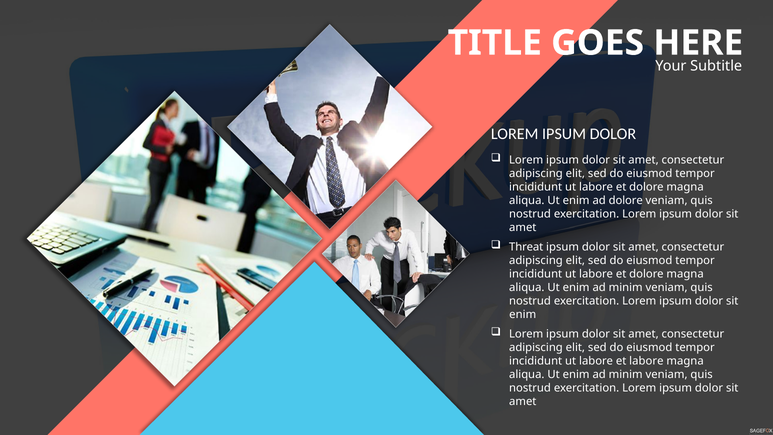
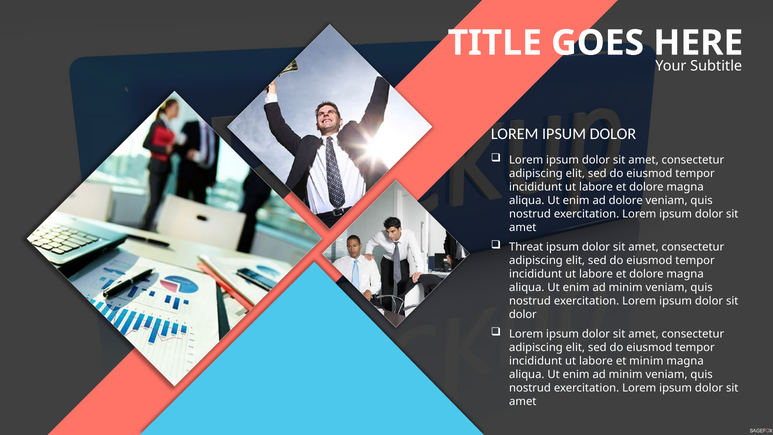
enim: enim -> dolor (523, 314)
et labore: labore -> minim (646, 361)
